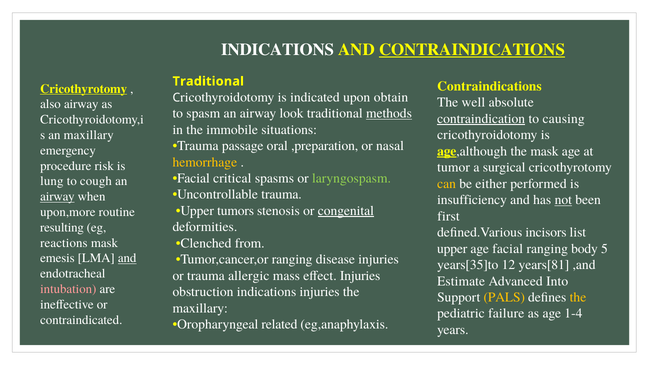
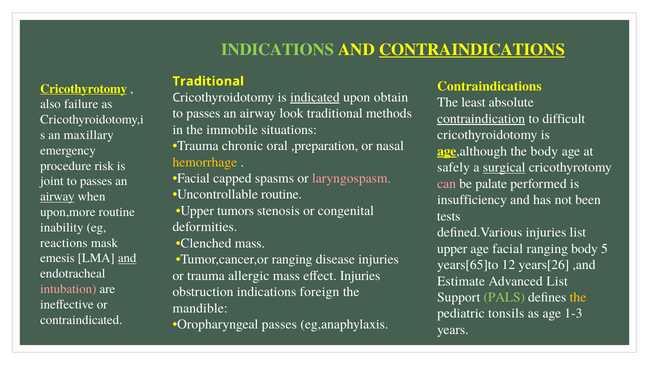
INDICATIONS colour: white -> light green (278, 50)
indicated underline: none -> present (315, 97)
well: well -> least (473, 103)
also airway: airway -> failure (81, 104)
spasm: spasm -> passes (203, 113)
methods underline: present -> none (389, 113)
causing: causing -> difficult (564, 119)
passage: passage -> chronic (243, 146)
the mask: mask -> body (544, 151)
tumor: tumor -> safely (454, 167)
surgical underline: none -> present (504, 167)
critical: critical -> capped (232, 178)
laryngospasm colour: light green -> pink (351, 178)
lung: lung -> joint (52, 181)
cough: cough -> passes (96, 181)
can colour: yellow -> pink (447, 184)
either: either -> palate (491, 184)
Uncontrollable trauma: trauma -> routine (282, 195)
not underline: present -> none (563, 200)
congenital underline: present -> none (346, 211)
first: first -> tests (449, 216)
resulting: resulting -> inability (62, 227)
defined.Various incisors: incisors -> injuries (546, 232)
Clenched from: from -> mass (250, 243)
years[35]to: years[35]to -> years[65]to (468, 265)
years[81: years[81 -> years[26 (544, 265)
Advanced Into: Into -> List (557, 281)
indications injuries: injuries -> foreign (320, 292)
PALS colour: yellow -> light green (504, 297)
maxillary: maxillary -> mandible (200, 308)
failure: failure -> tonsils (506, 314)
1-4: 1-4 -> 1-3 (573, 314)
Oropharyngeal related: related -> passes (279, 324)
